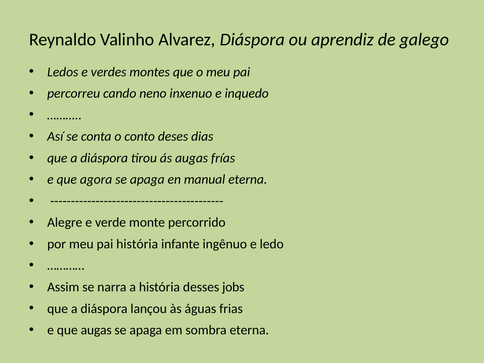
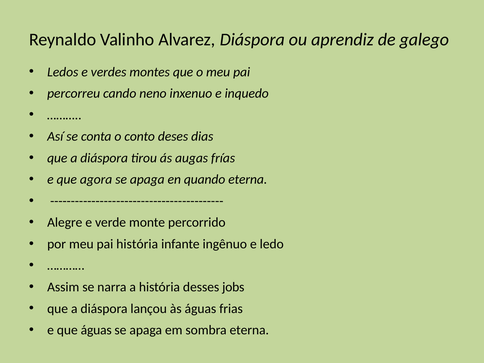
manual: manual -> quando (205, 179)
que augas: augas -> águas (96, 330)
